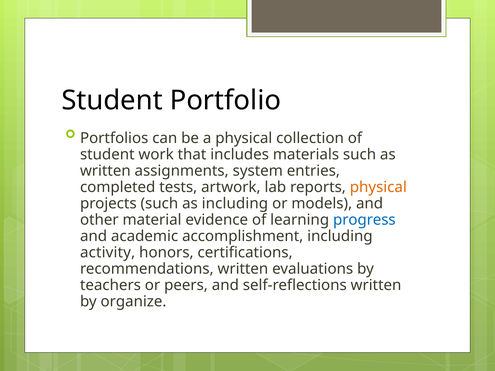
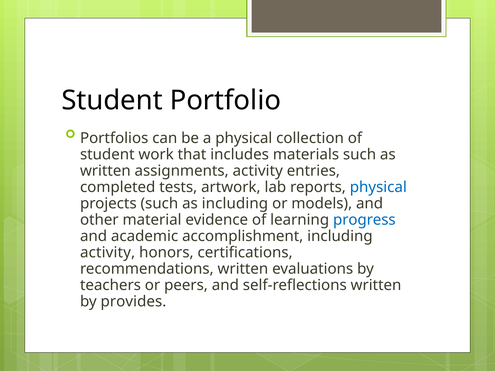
assignments system: system -> activity (258, 171)
physical colour: orange -> blue (378, 187)
organize: organize -> provides (133, 302)
